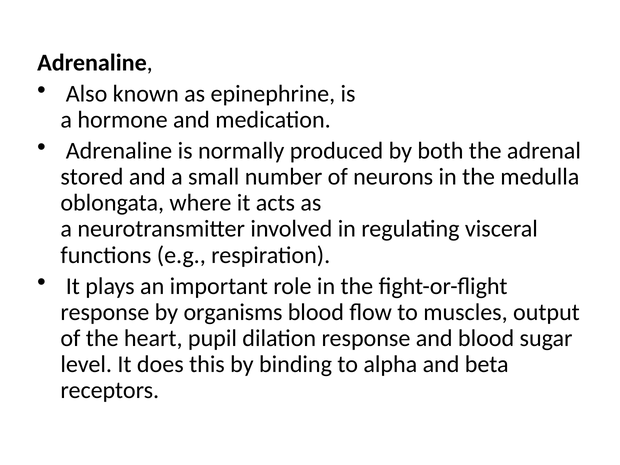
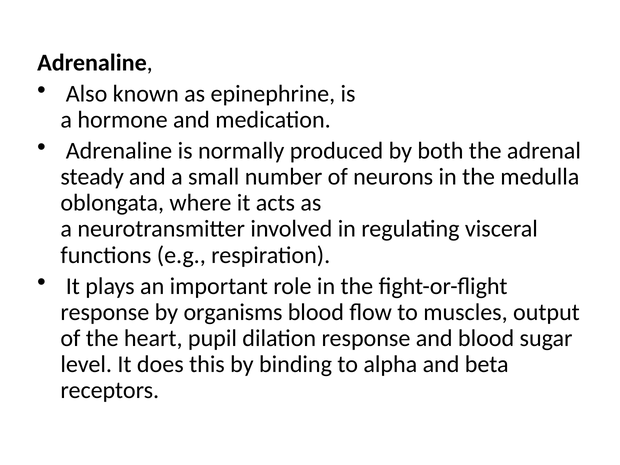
stored: stored -> steady (92, 177)
